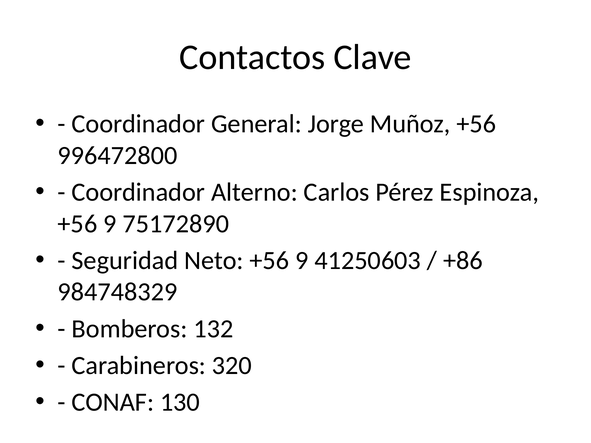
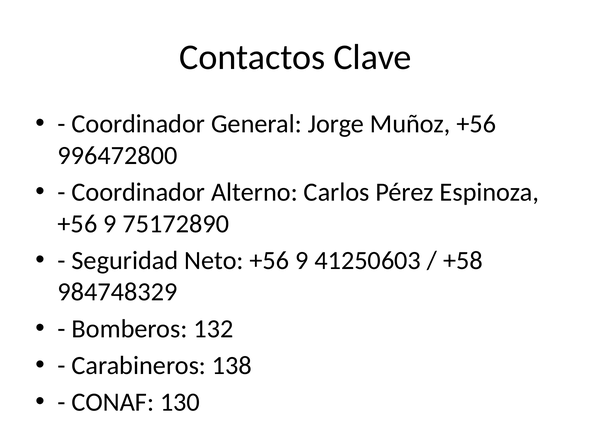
+86: +86 -> +58 (463, 261)
320: 320 -> 138 (232, 366)
